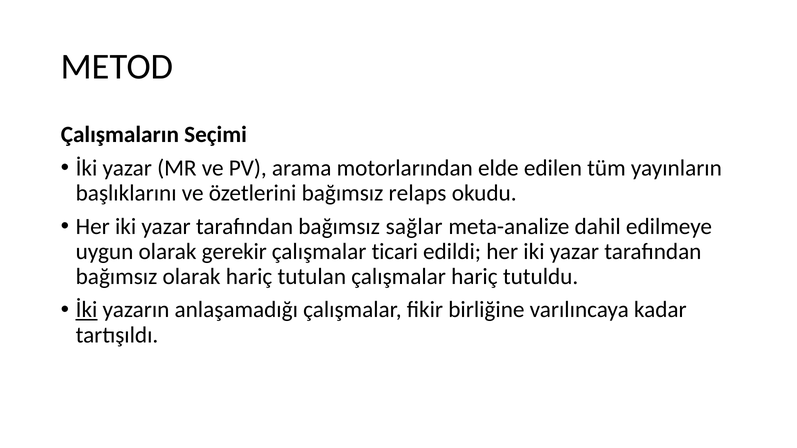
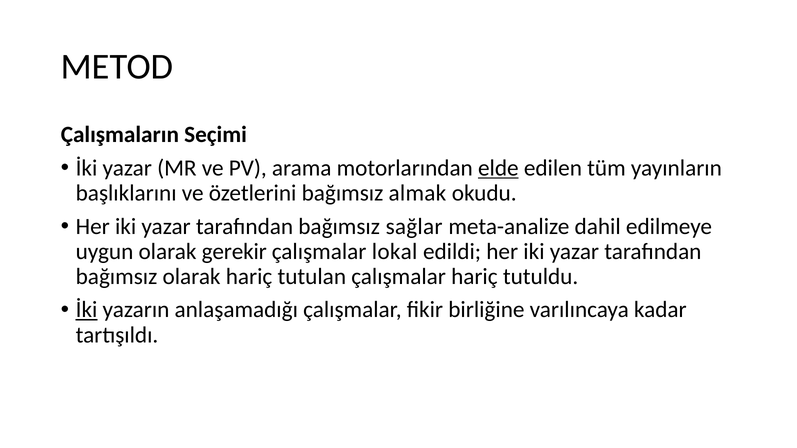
elde underline: none -> present (498, 168)
relaps: relaps -> almak (417, 193)
ticari: ticari -> lokal (395, 252)
